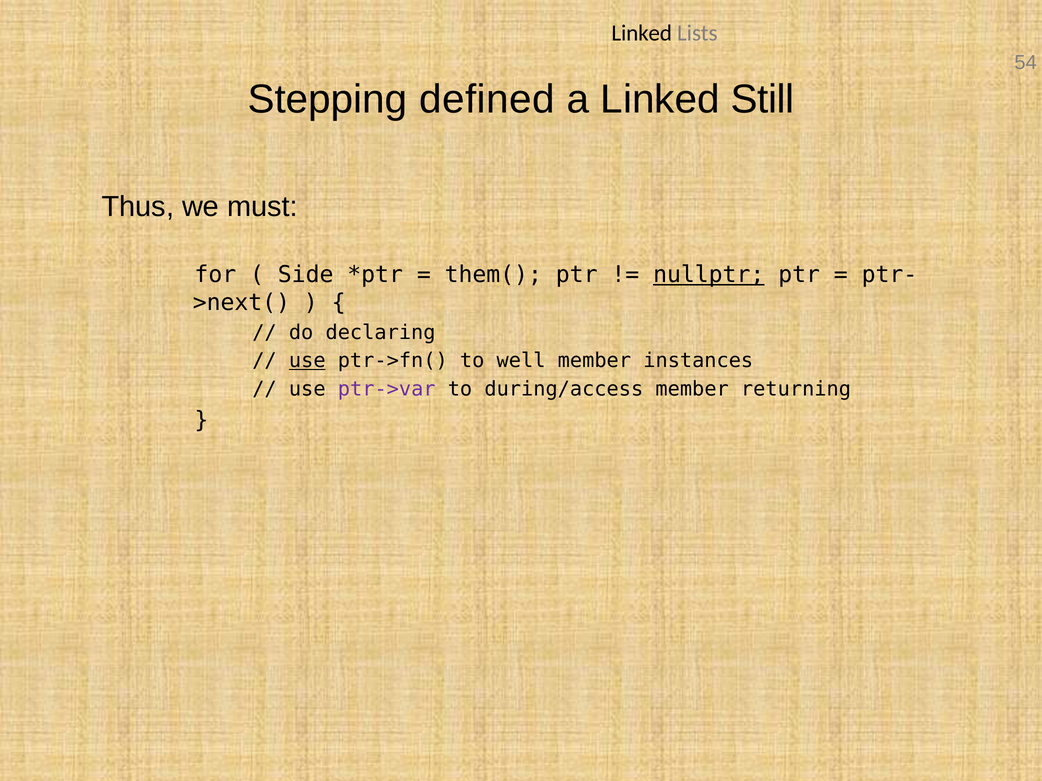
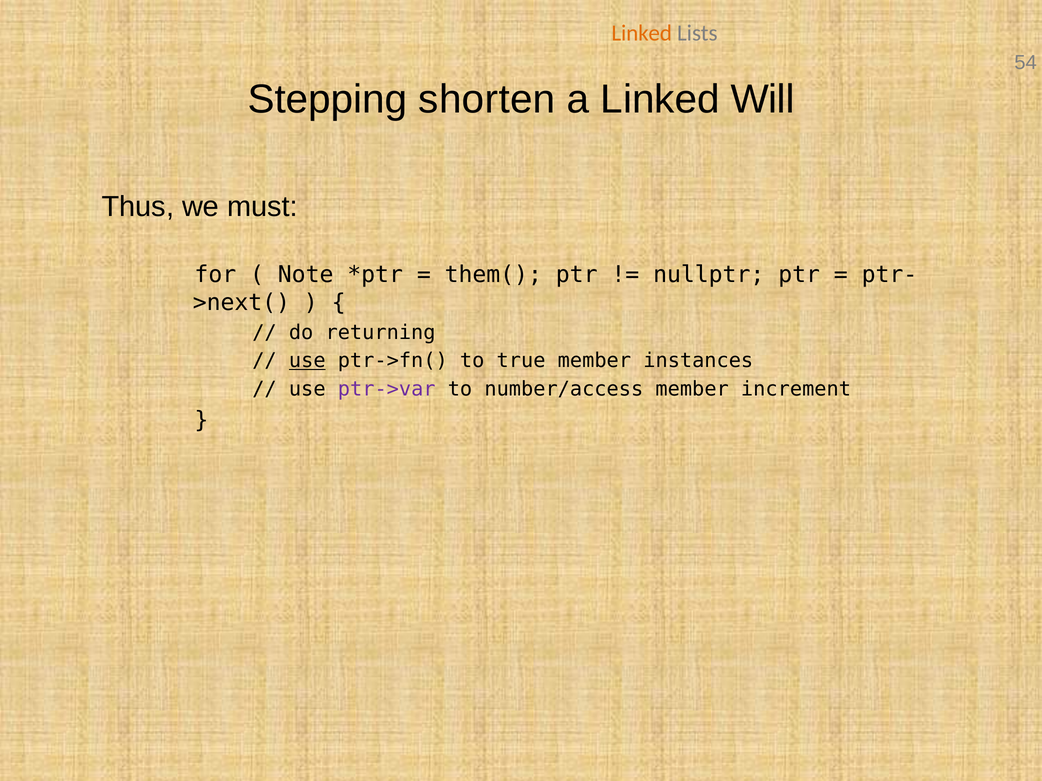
Linked colour: black -> orange (642, 33)
defined: defined -> shorten (487, 99)
Still: Still -> Will (763, 99)
Side: Side -> Note (306, 275)
nullptr underline: present -> none (709, 275)
declaring: declaring -> returning (381, 333)
well: well -> true (521, 361)
during/access: during/access -> number/access (564, 389)
returning: returning -> increment (796, 389)
